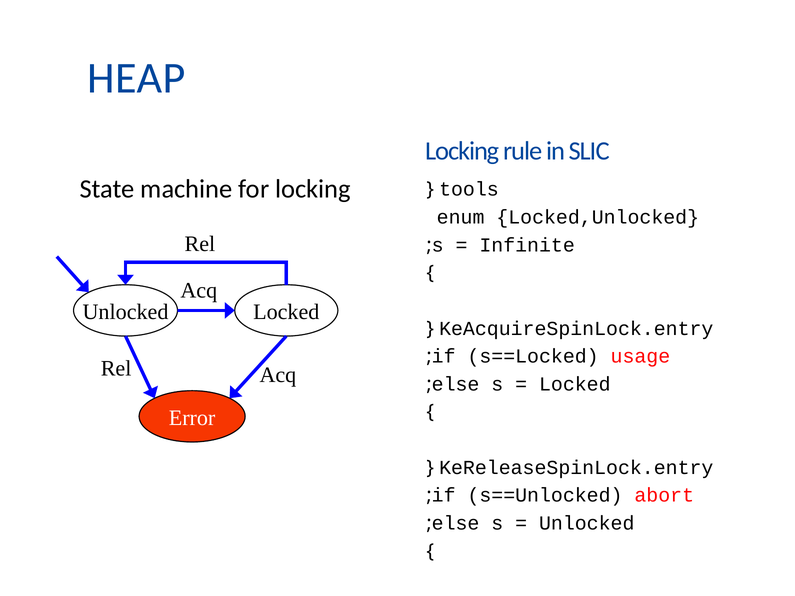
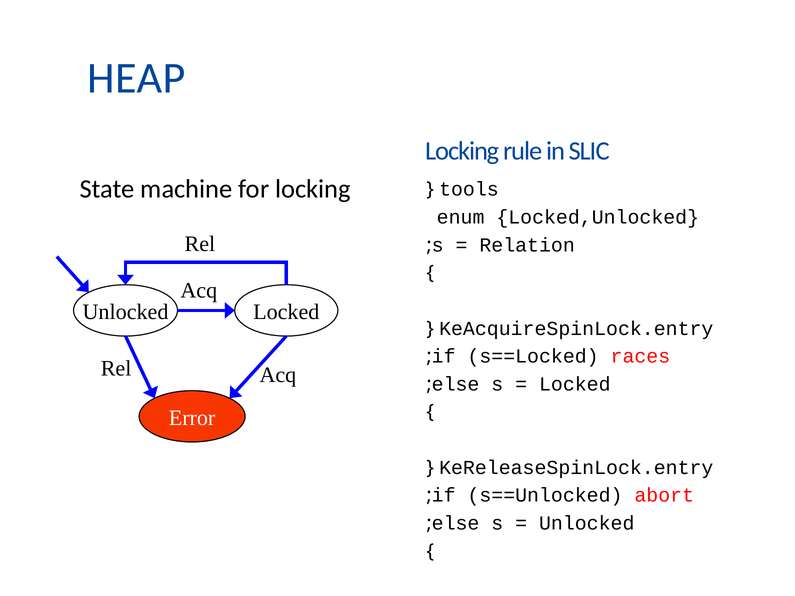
Infinite: Infinite -> Relation (527, 245)
usage: usage -> races (640, 356)
